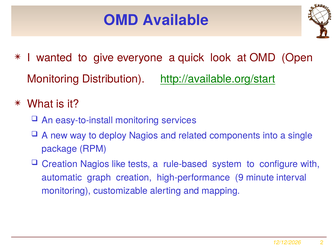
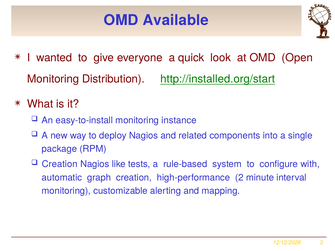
http://available.org/start: http://available.org/start -> http://installed.org/start (218, 79)
services: services -> instance (179, 120)
high-performance 9: 9 -> 2 (239, 178)
